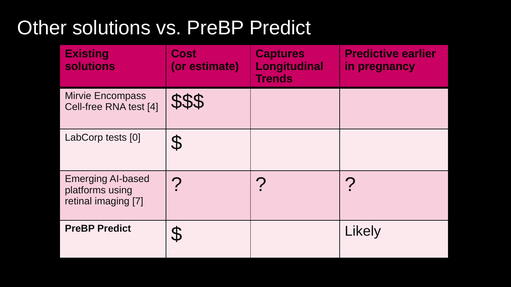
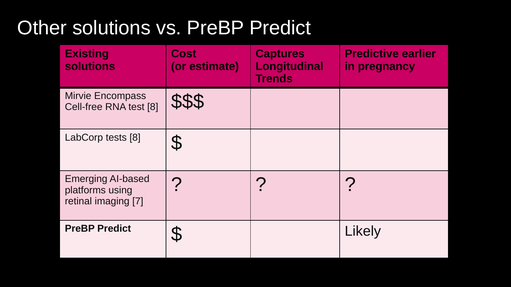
test 4: 4 -> 8 (153, 107)
tests 0: 0 -> 8 (135, 138)
